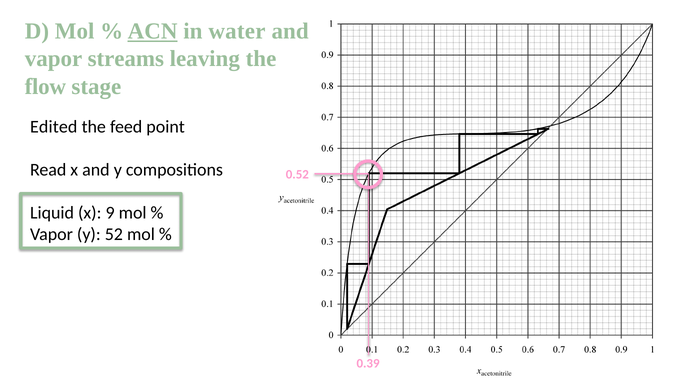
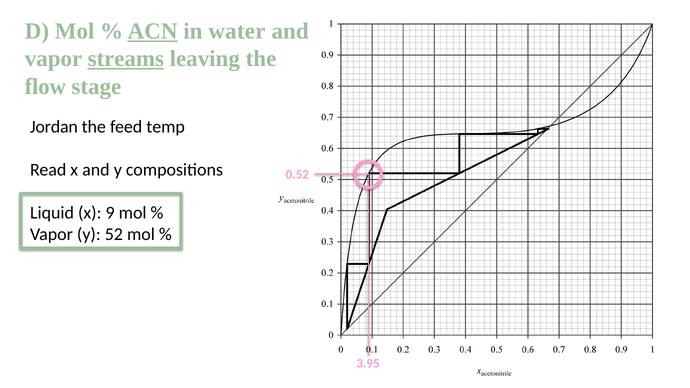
streams underline: none -> present (126, 59)
Edited: Edited -> Jordan (54, 127)
point: point -> temp (166, 127)
0.39: 0.39 -> 3.95 (368, 363)
